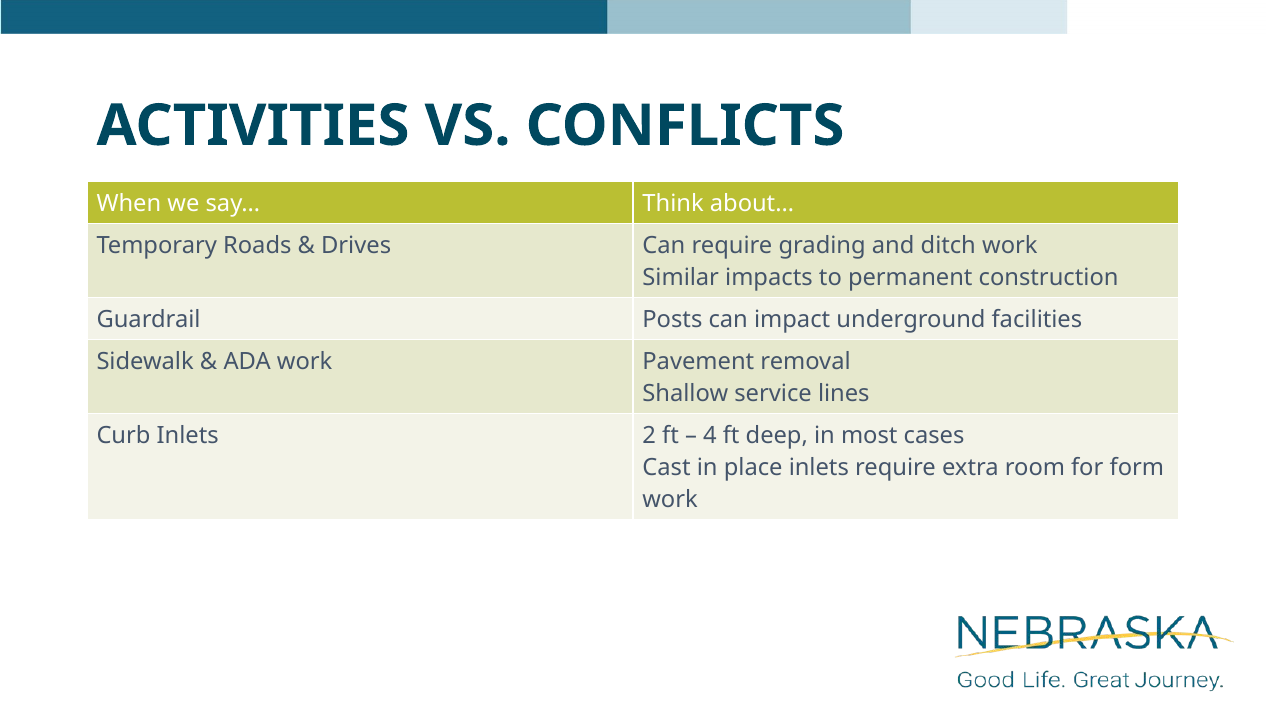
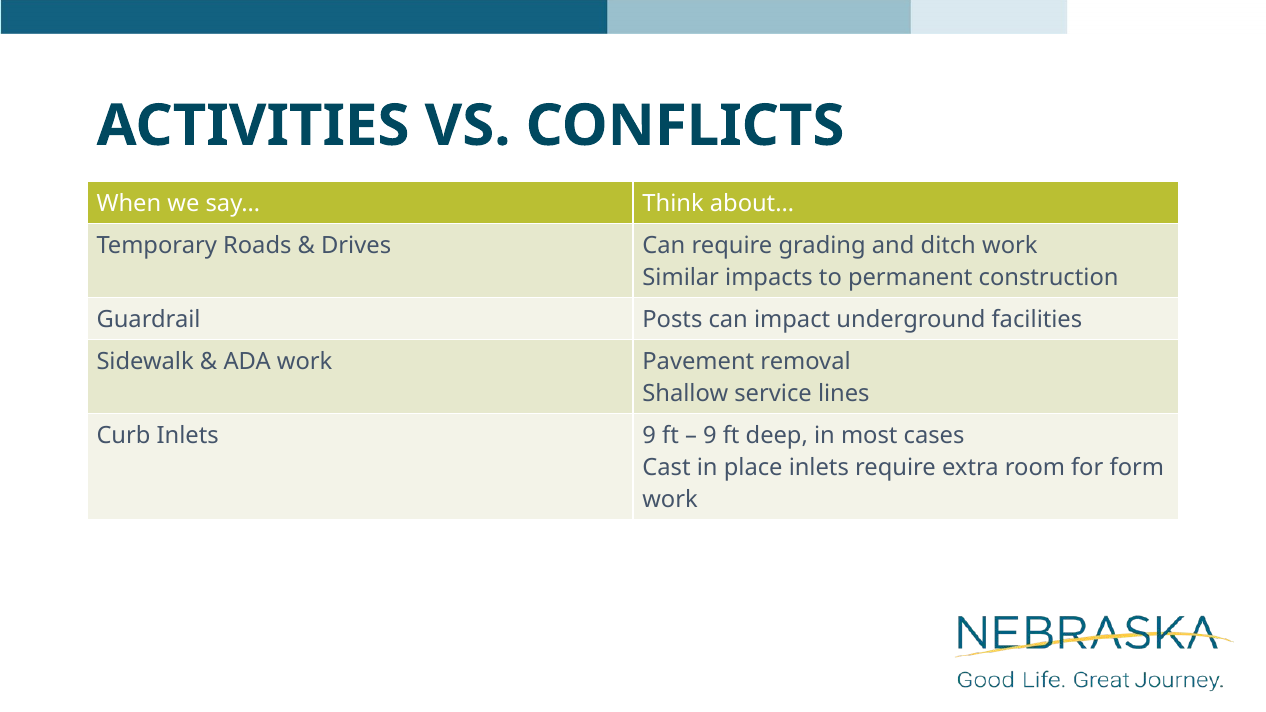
Inlets 2: 2 -> 9 (649, 436)
4: 4 -> 9 (710, 436)
